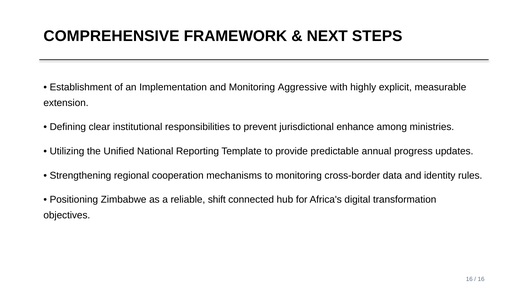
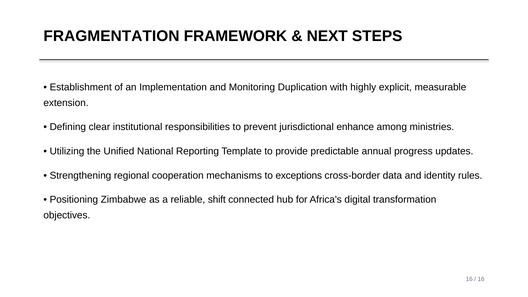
COMPREHENSIVE: COMPREHENSIVE -> FRAGMENTATION (111, 36)
Aggressive: Aggressive -> Duplication (303, 87)
to monitoring: monitoring -> exceptions (299, 175)
